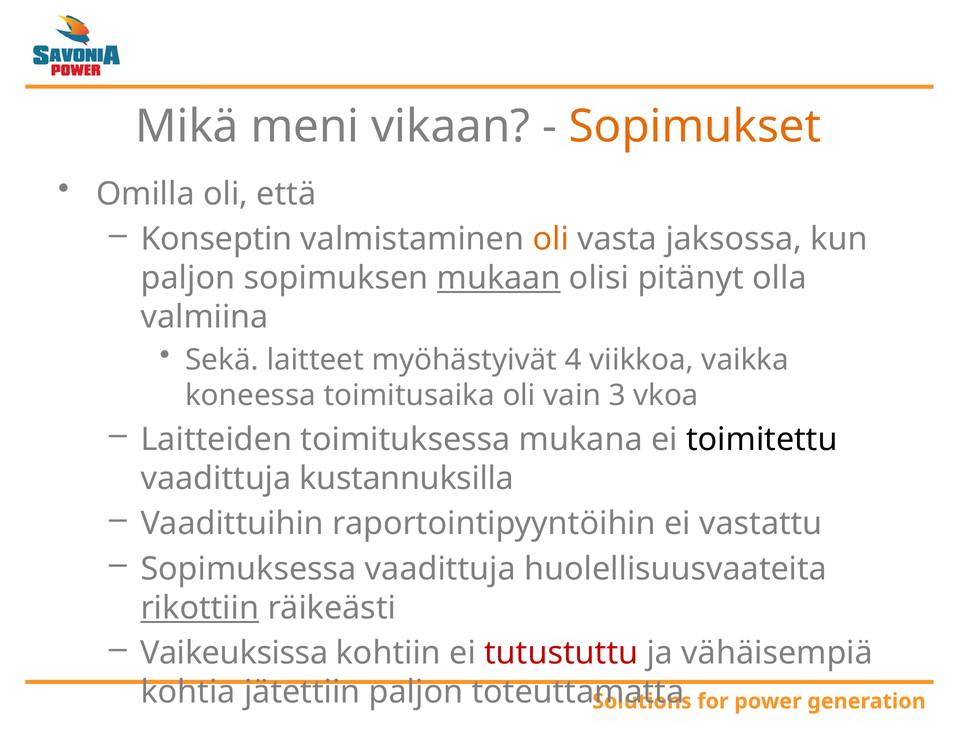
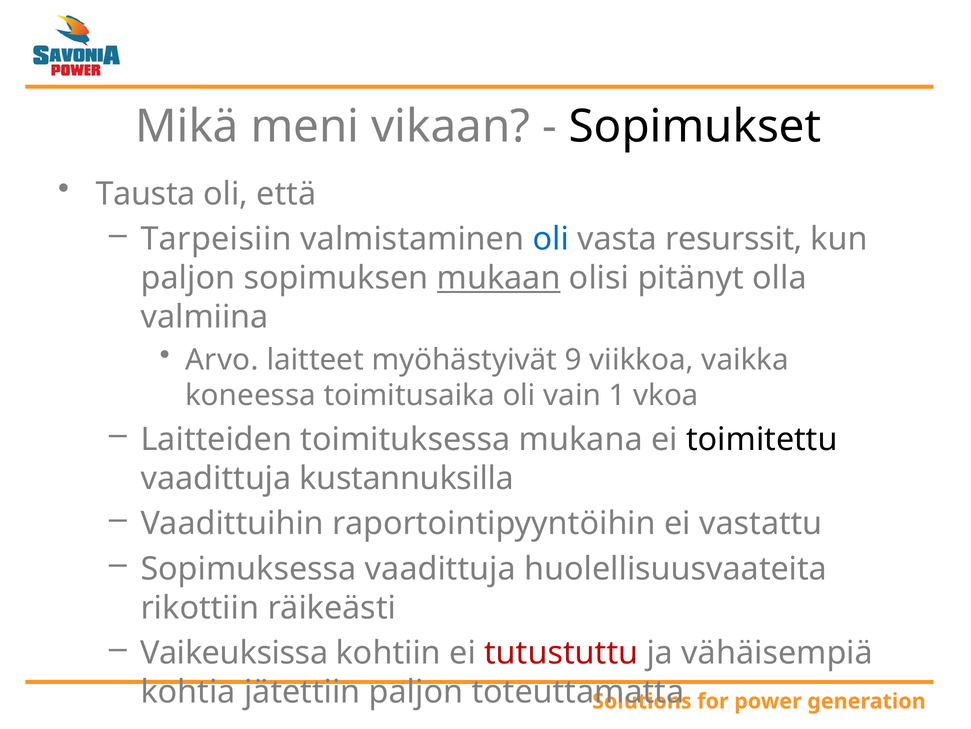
Sopimukset colour: orange -> black (695, 127)
Omilla: Omilla -> Tausta (146, 194)
Konseptin: Konseptin -> Tarpeisiin (216, 239)
oli colour: orange -> blue (551, 239)
jaksossa: jaksossa -> resurssit (734, 239)
Sekä: Sekä -> Arvo (222, 360)
4: 4 -> 9 (573, 360)
3: 3 -> 1 (617, 395)
rikottiin underline: present -> none (200, 607)
